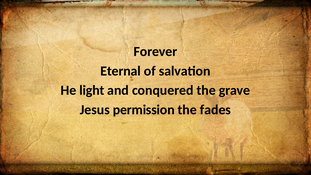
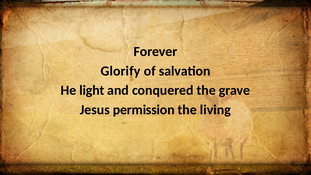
Eternal: Eternal -> Glorify (120, 71)
fades: fades -> living (215, 110)
